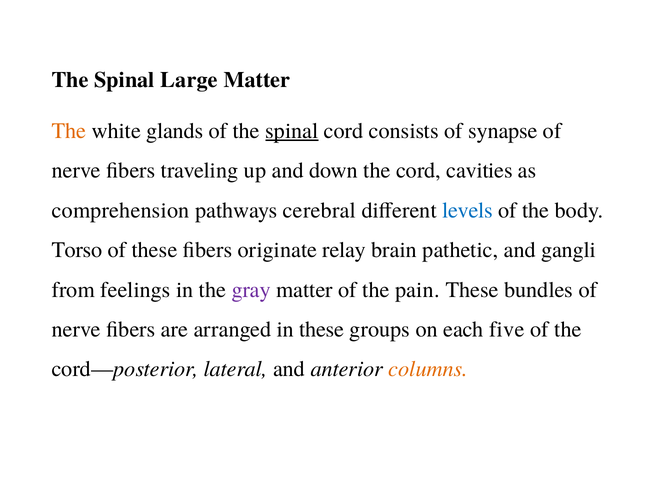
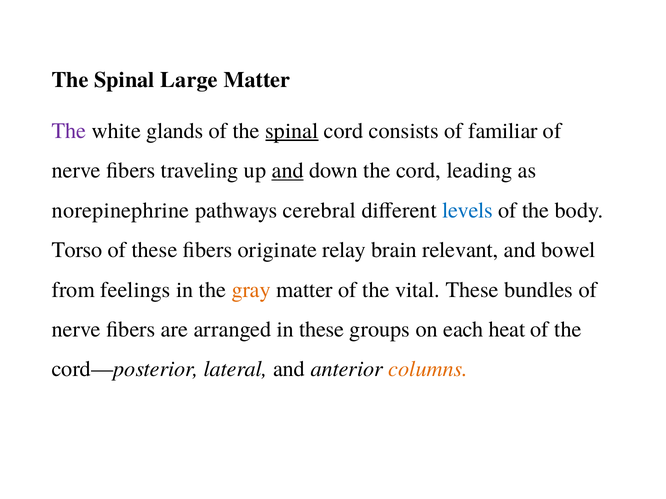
The colour: orange -> purple (69, 131)
synapse: synapse -> familiar (503, 131)
and underline: none -> present (288, 171)
cavities: cavities -> leading (479, 171)
comprehension: comprehension -> norepinephrine (121, 210)
pathetic: pathetic -> relevant (460, 250)
gangli: gangli -> bowel (569, 250)
gray colour: purple -> orange (251, 290)
pain: pain -> vital (418, 290)
five: five -> heat (507, 330)
